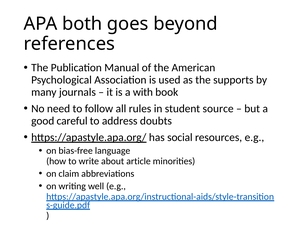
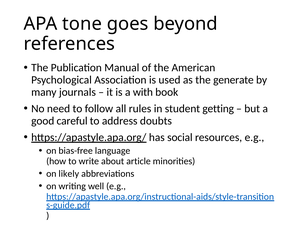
both: both -> tone (82, 24)
supports: supports -> generate (233, 80)
source: source -> getting (218, 108)
claim: claim -> likely (69, 173)
